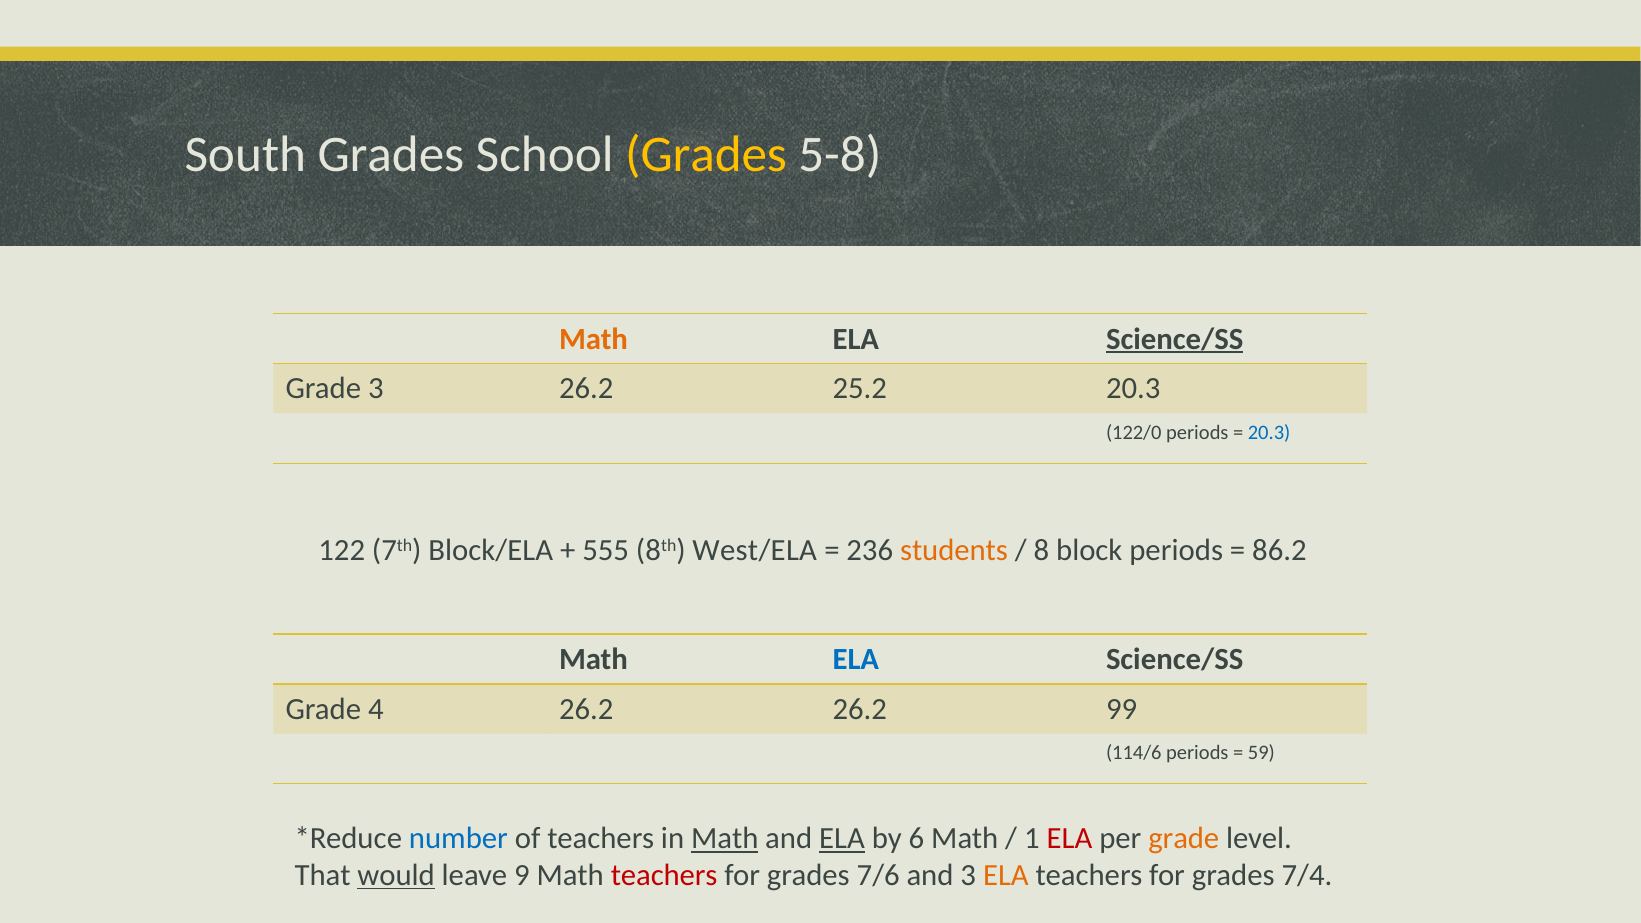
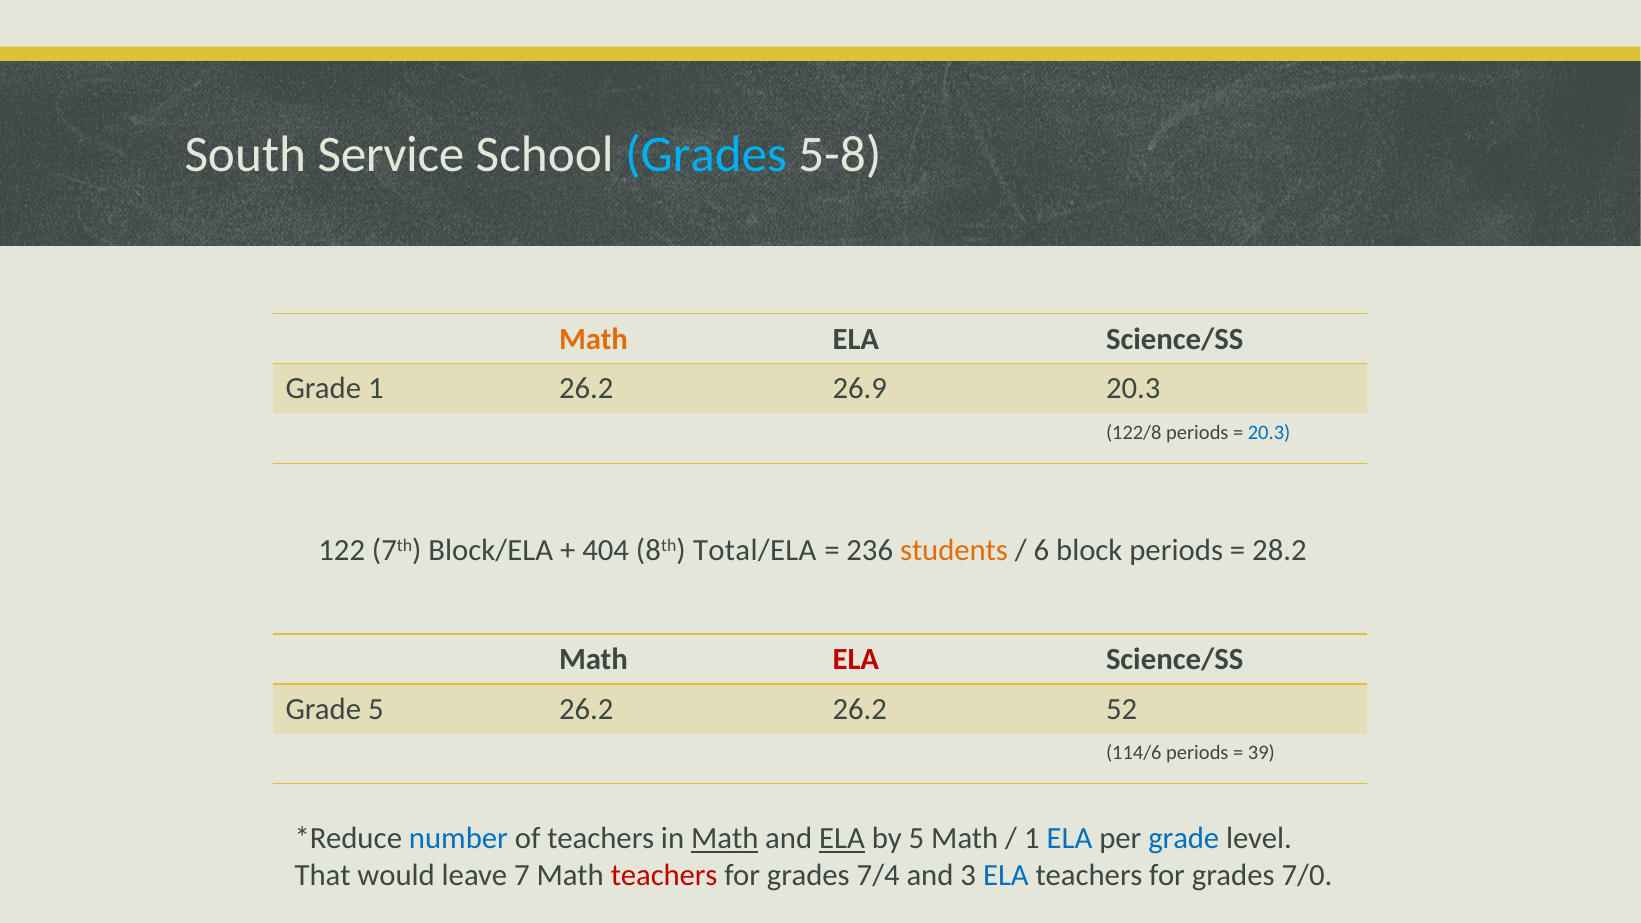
South Grades: Grades -> Service (391, 155)
Grades colour: yellow -> light blue (706, 155)
Science/SS underline: present -> none (1175, 339)
Grade 3: 3 -> 1 (376, 389)
25.2: 25.2 -> 26.9 (860, 389)
122/0: 122/0 -> 122/8 (1134, 432)
555: 555 -> 404 (606, 551)
West/ELA: West/ELA -> Total/ELA (755, 551)
8: 8 -> 6 (1041, 551)
86.2: 86.2 -> 28.2 (1279, 551)
ELA colour: blue -> red (856, 659)
Grade 4: 4 -> 5 (376, 709)
99: 99 -> 52 (1122, 709)
59: 59 -> 39 (1261, 753)
by 6: 6 -> 5 (916, 838)
ELA colour: red -> blue (1069, 838)
grade colour: orange -> blue (1184, 838)
would underline: present -> none (396, 875)
9: 9 -> 7 (522, 875)
7/6: 7/6 -> 7/4 (878, 875)
ELA colour: orange -> blue (1006, 875)
7/4: 7/4 -> 7/0 (1307, 875)
